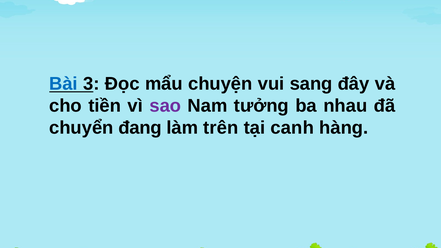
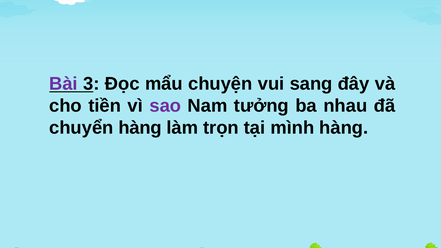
Bài colour: blue -> purple (63, 84)
chuyển đang: đang -> hàng (140, 128)
trên: trên -> trọn (221, 128)
canh: canh -> mình (292, 128)
